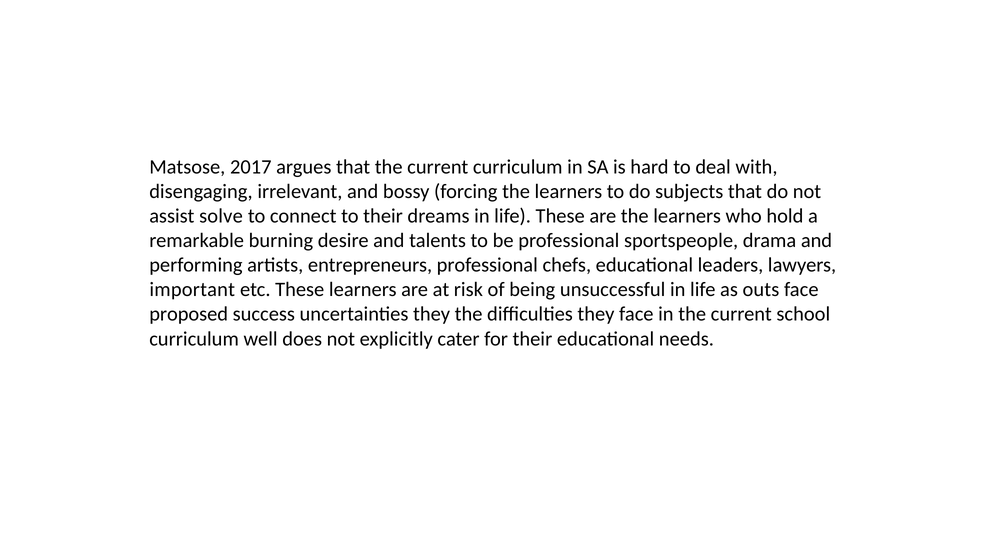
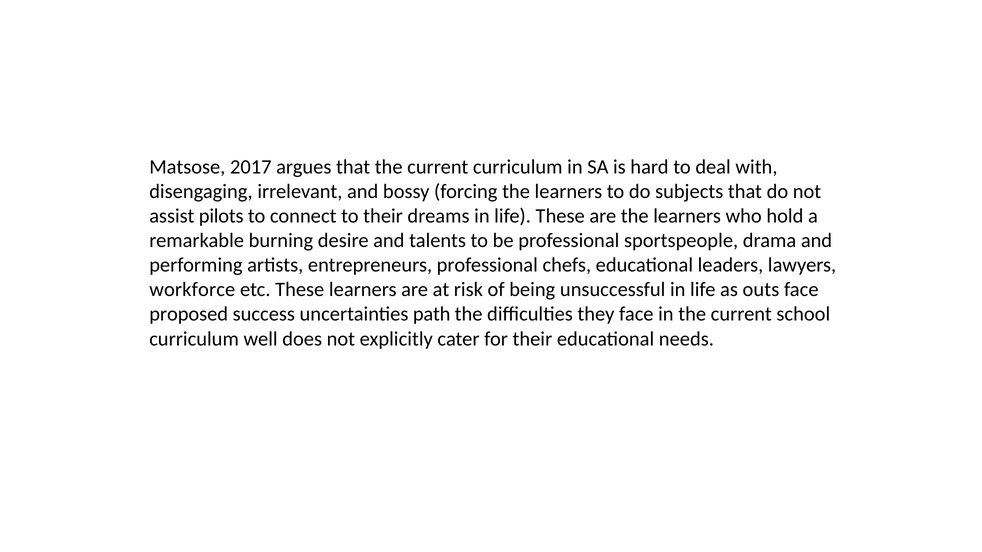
solve: solve -> pilots (221, 216)
important: important -> workforce (192, 290)
uncertainties they: they -> path (432, 314)
